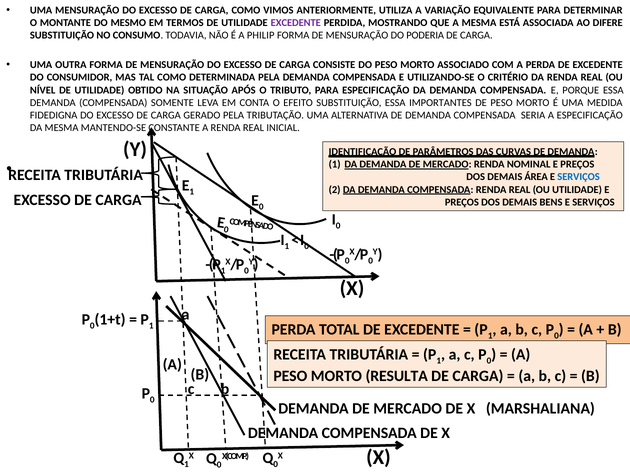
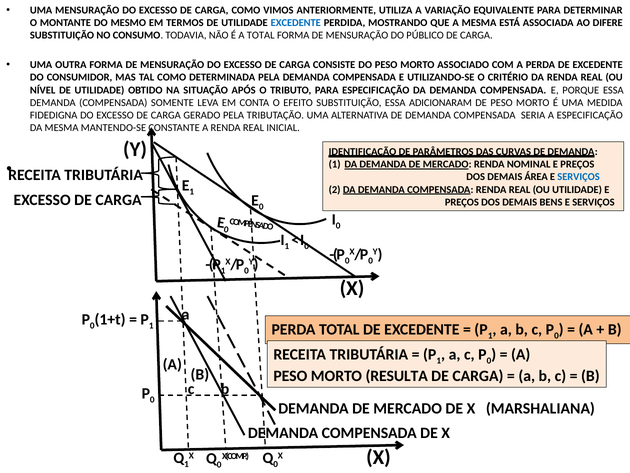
EXCEDENTE colour: purple -> blue (296, 23)
A PHILIP: PHILIP -> TOTAL (261, 35)
PODERIA: PODERIA -> PÚBLICO (425, 35)
IMPORTANTES: IMPORTANTES -> ADICIONARAM (440, 103)
